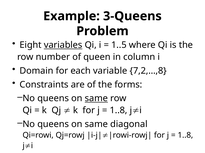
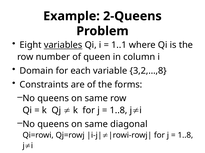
3-Queens: 3-Queens -> 2-Queens (132, 16)
1..5: 1..5 -> 1..1 (119, 45)
7,2,…,8: 7,2,…,8 -> 3,2,…,8 (148, 71)
same underline: present -> none (96, 99)
